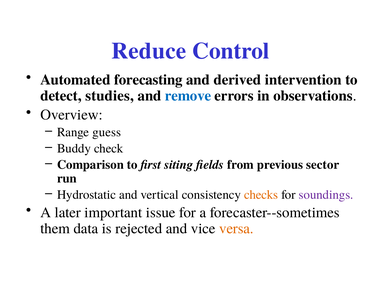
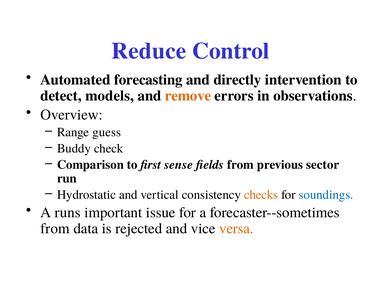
derived: derived -> directly (237, 80)
studies: studies -> models (110, 96)
remove colour: blue -> orange (188, 96)
siting: siting -> sense (179, 165)
soundings colour: purple -> blue (326, 195)
later: later -> runs (68, 212)
them: them -> from (55, 228)
